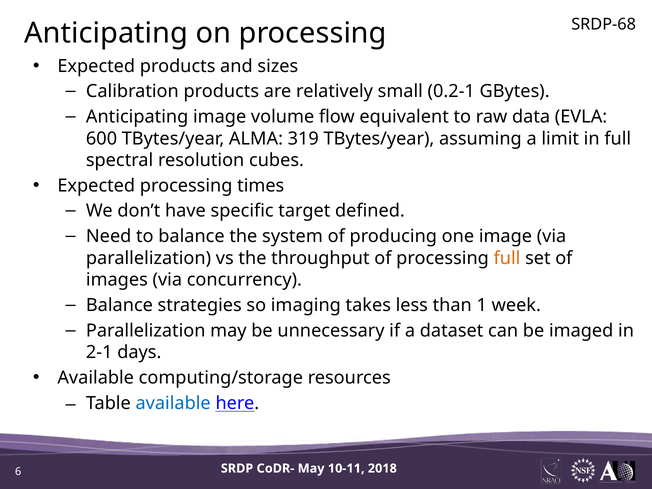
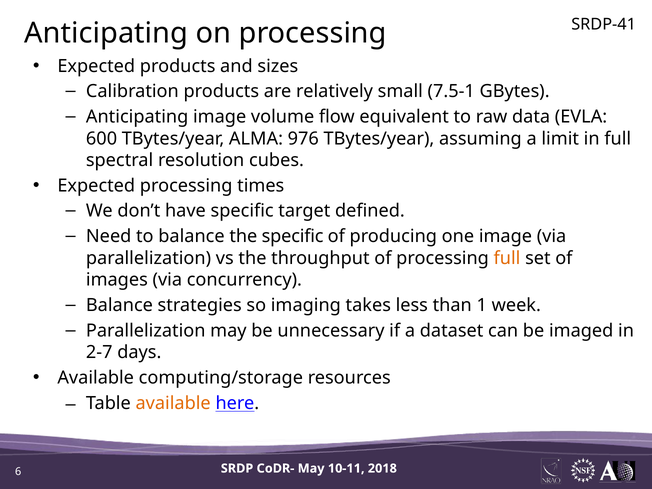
SRDP-68: SRDP-68 -> SRDP-41 (604, 25)
0.2-1: 0.2-1 -> 7.5-1 (451, 91)
319: 319 -> 976 (303, 139)
the system: system -> specific (293, 236)
2-1: 2-1 -> 2-7 (99, 352)
available colour: blue -> orange (173, 403)
